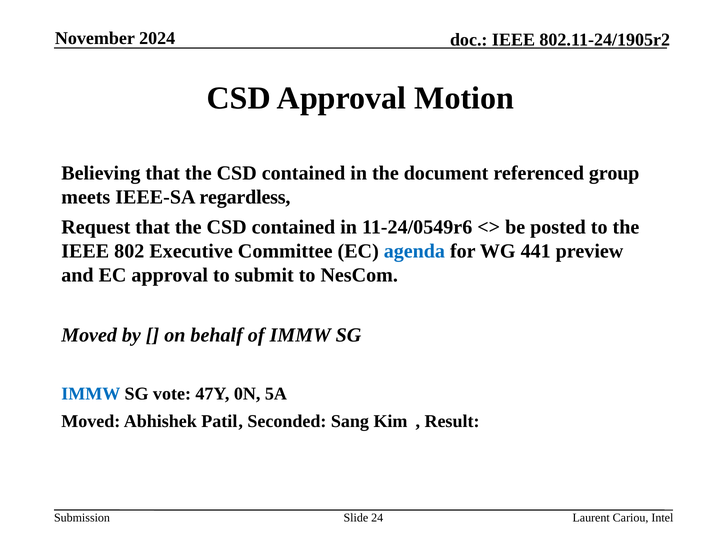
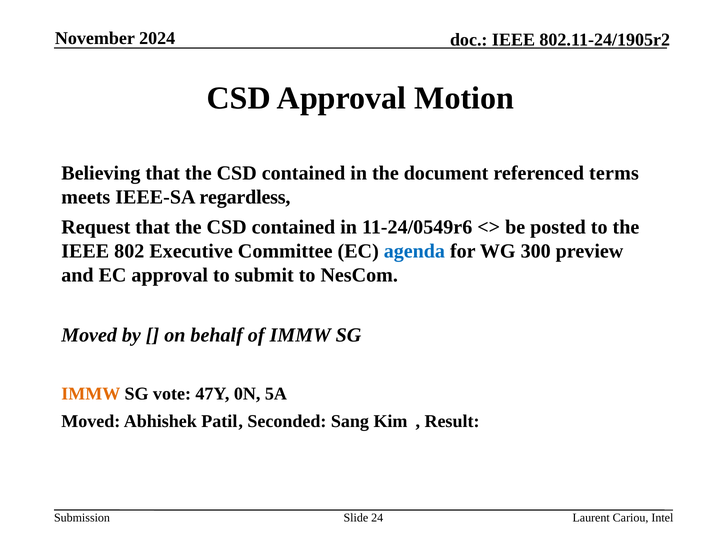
group: group -> terms (614, 173)
441: 441 -> 300 (536, 251)
IMMW colour: blue -> orange (91, 394)
